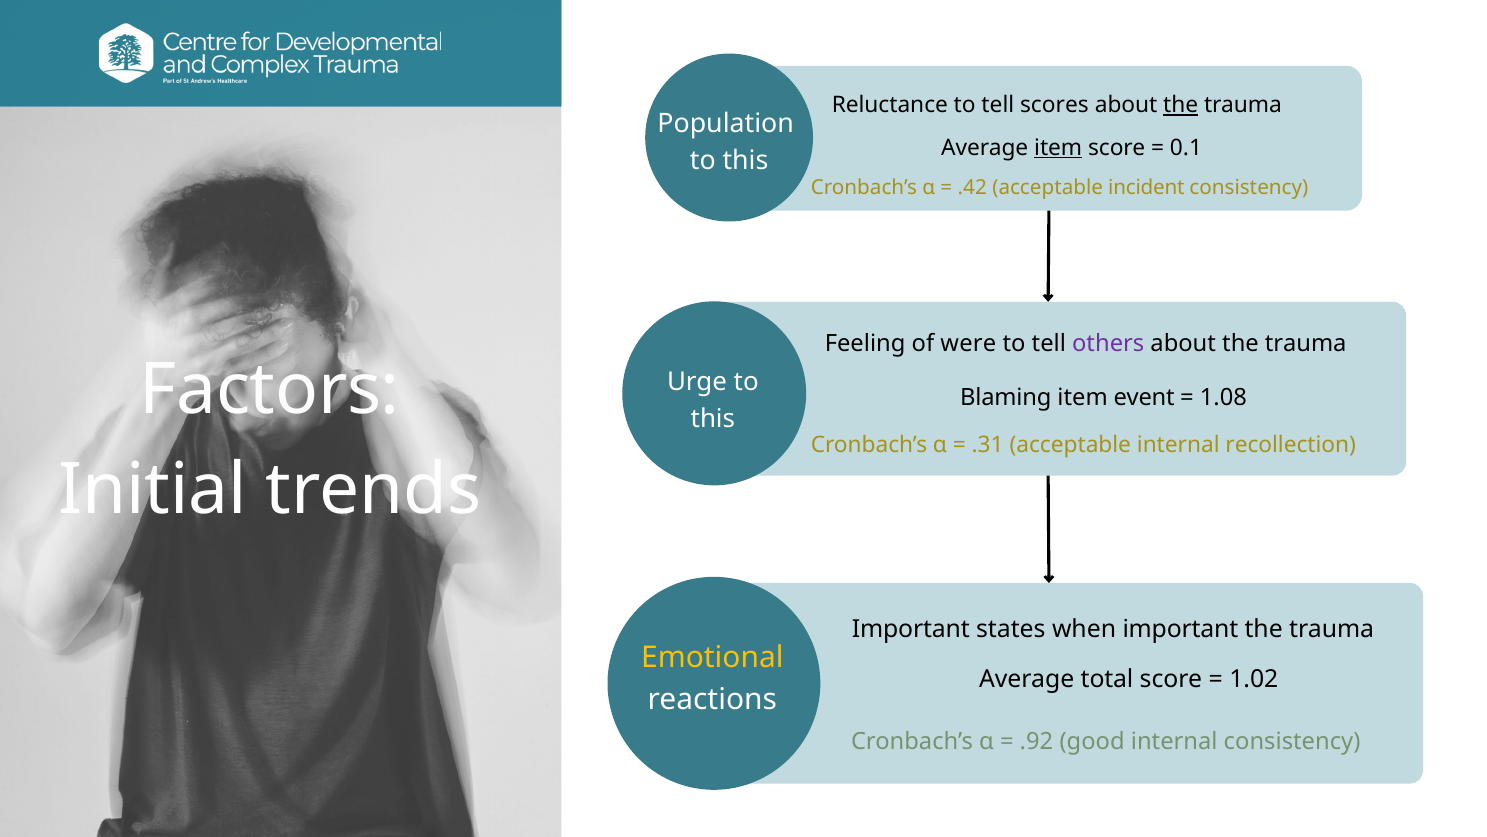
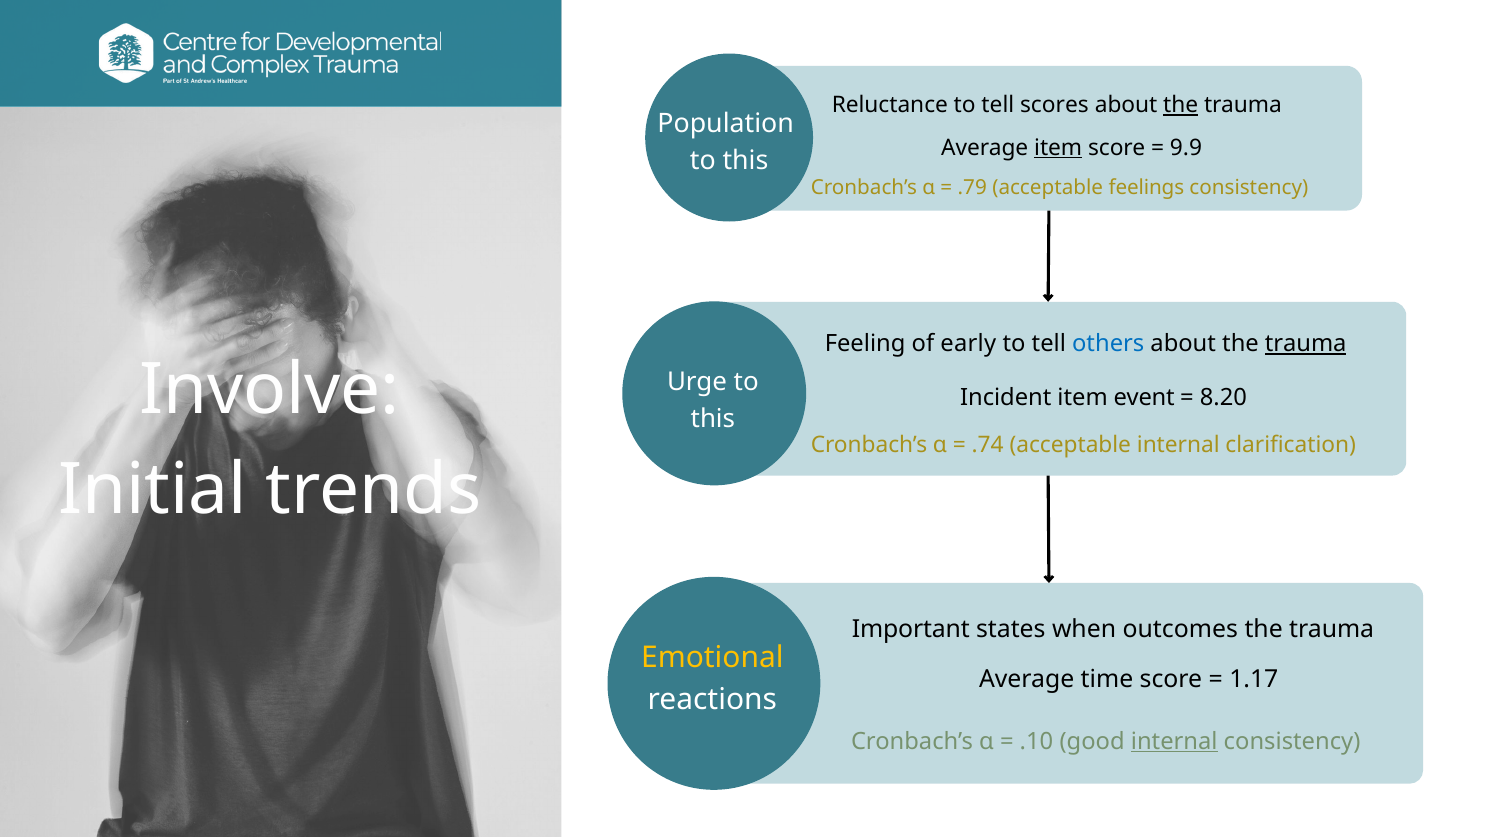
0.1: 0.1 -> 9.9 (1186, 148)
.42: .42 -> .79 (972, 187)
incident: incident -> feelings (1146, 187)
were: were -> early (968, 344)
others colour: purple -> blue (1108, 344)
trauma underline: none -> present (1306, 344)
Factors: Factors -> Involve (270, 390)
Blaming: Blaming -> Incident (1006, 397)
1.08: 1.08 -> 8.20 (1223, 397)
.31: .31 -> .74 (988, 445)
recollection: recollection -> clarification (1291, 445)
when important: important -> outcomes (1180, 629)
total: total -> time (1107, 679)
1.02: 1.02 -> 1.17 (1254, 679)
.92: .92 -> .10 (1036, 741)
internal underline: none -> present (1174, 741)
